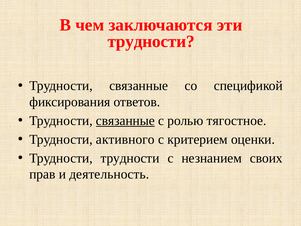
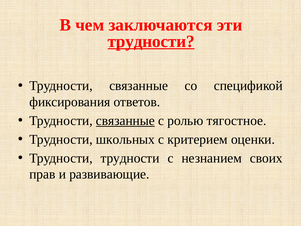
трудности underline: none -> present (151, 41)
активного: активного -> школьных (125, 139)
деятельность: деятельность -> развивающие (109, 174)
